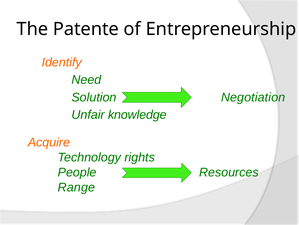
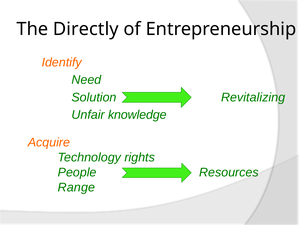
Patente: Patente -> Directly (86, 29)
Negotiation: Negotiation -> Revitalizing (253, 97)
